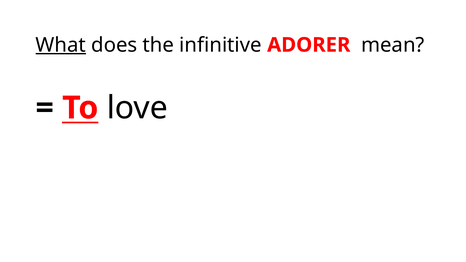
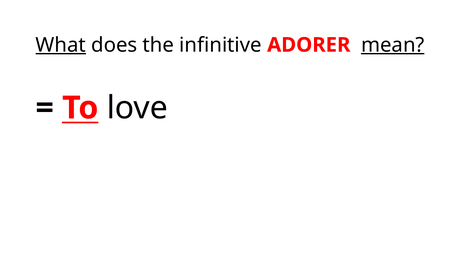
mean underline: none -> present (393, 45)
